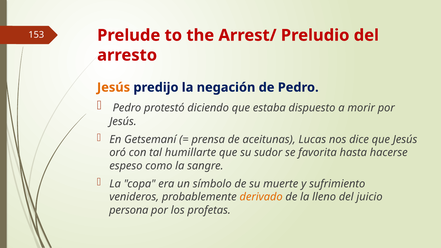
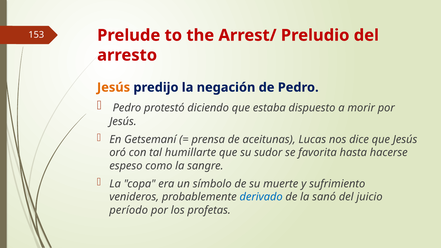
derivado colour: orange -> blue (261, 197)
lleno: lleno -> sanó (324, 197)
persona: persona -> período (129, 210)
